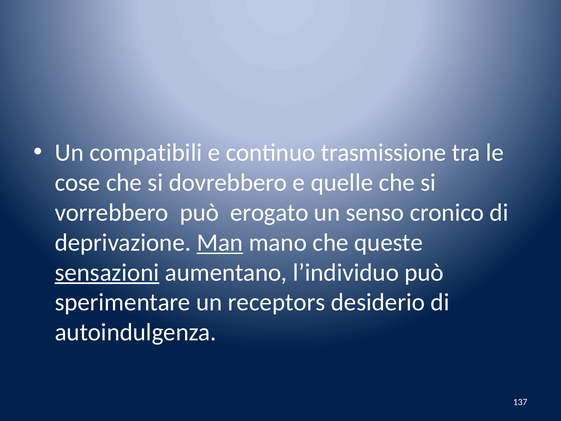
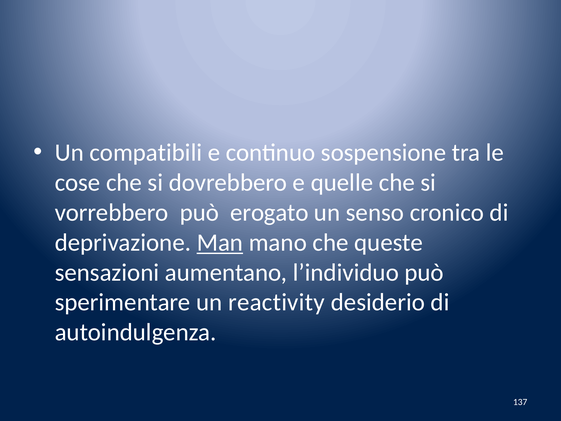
trasmissione: trasmissione -> sospensione (384, 153)
sensazioni underline: present -> none (107, 272)
receptors: receptors -> reactivity (276, 302)
